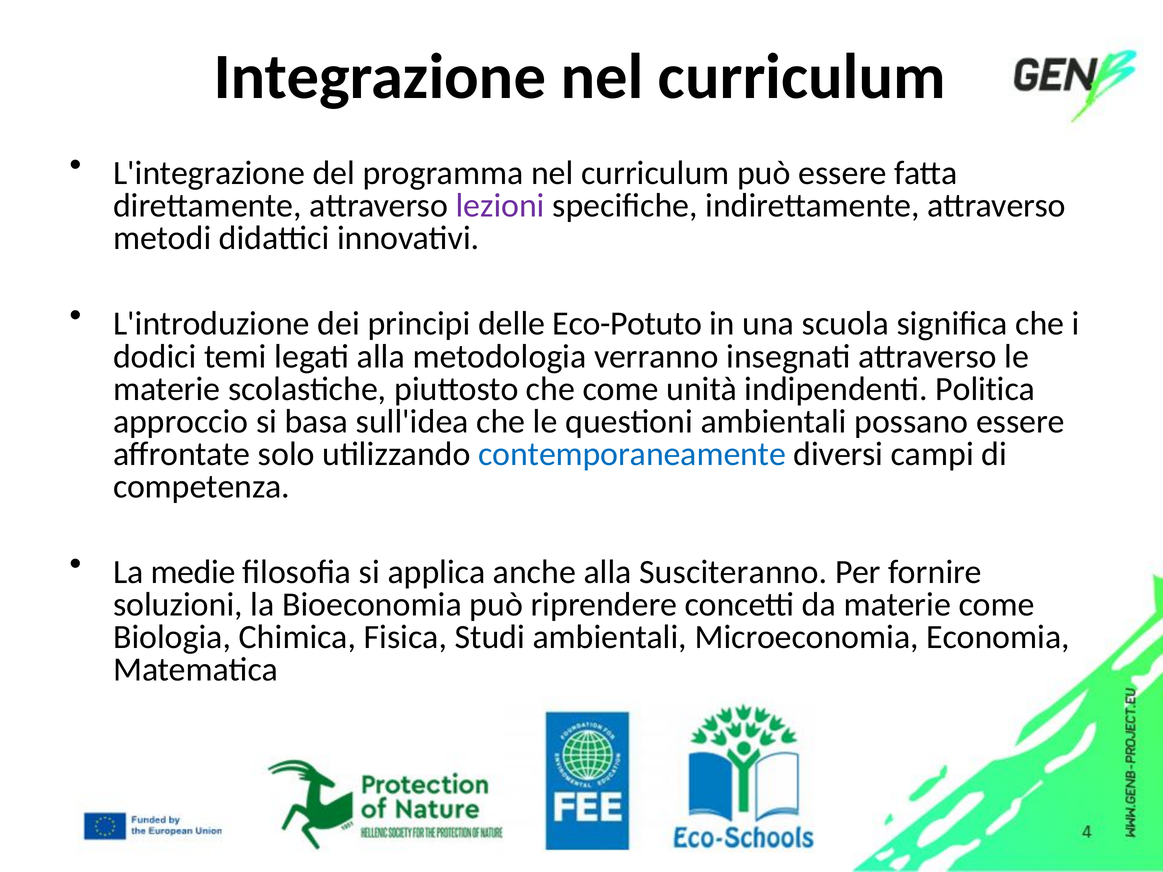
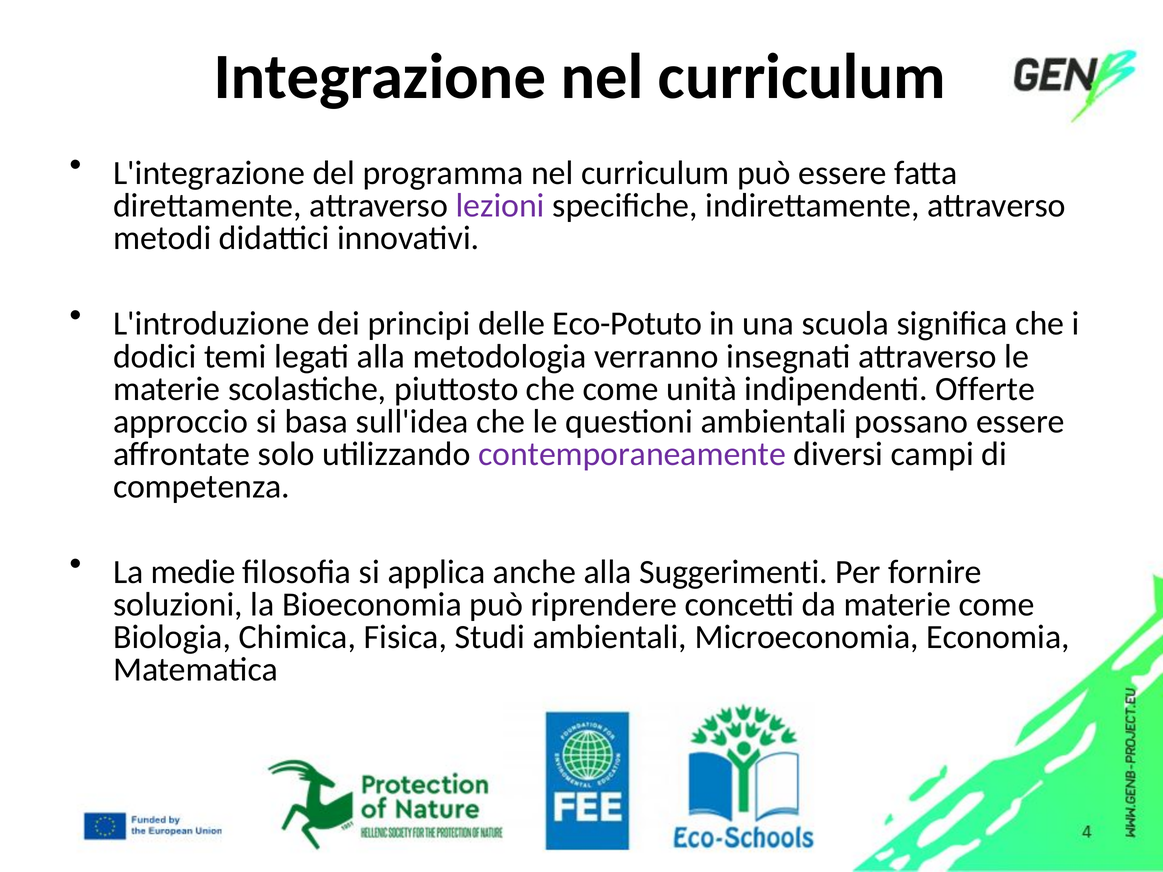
Politica: Politica -> Offerte (985, 389)
contemporaneamente colour: blue -> purple (632, 454)
Susciteranno: Susciteranno -> Suggerimenti (733, 572)
